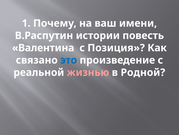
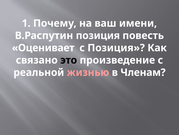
В.Распутин истории: истории -> позиция (98, 35)
Валентина: Валентина -> Оценивает (43, 48)
это colour: blue -> black (69, 60)
Родной: Родной -> Членам (143, 72)
